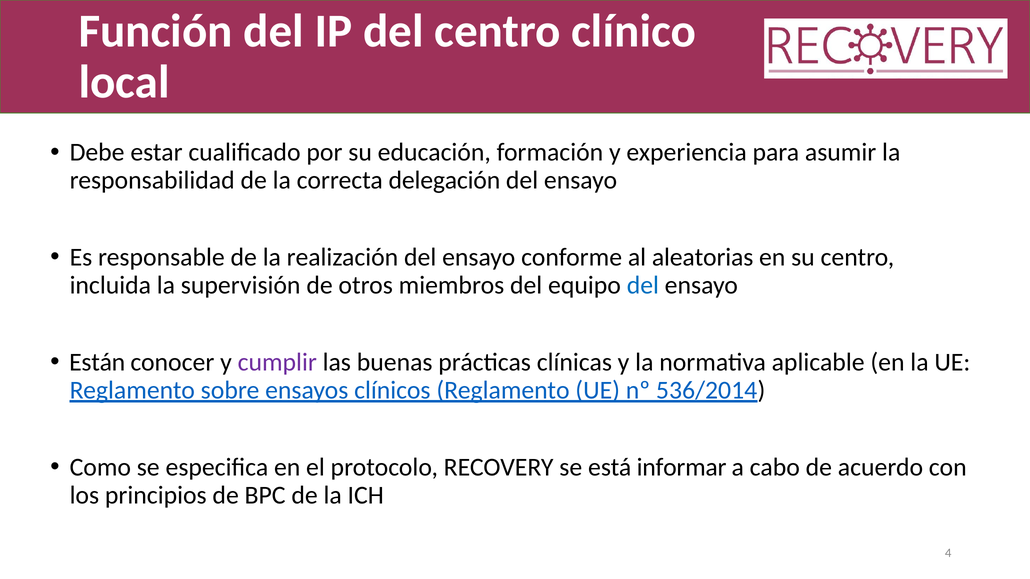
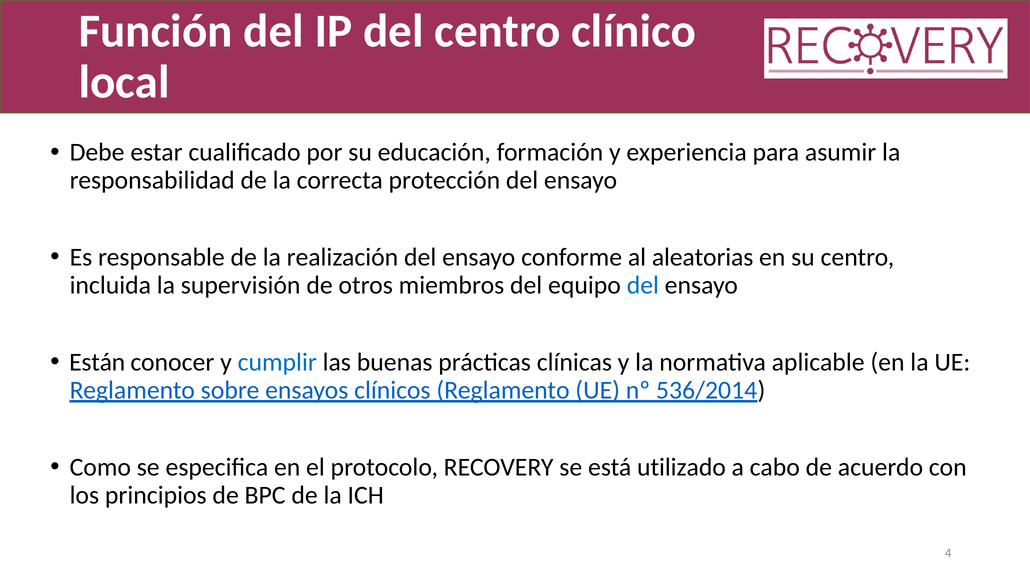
delegación: delegación -> protección (444, 180)
cumplir colour: purple -> blue (277, 362)
informar: informar -> utilizado (681, 468)
